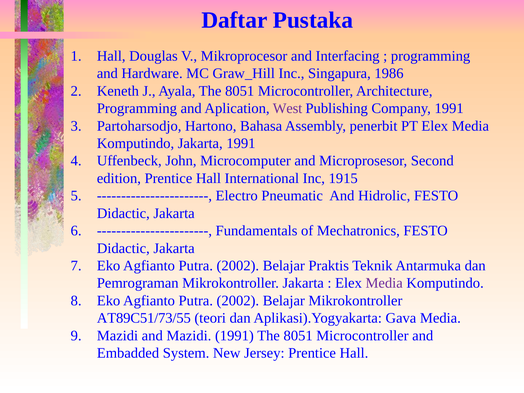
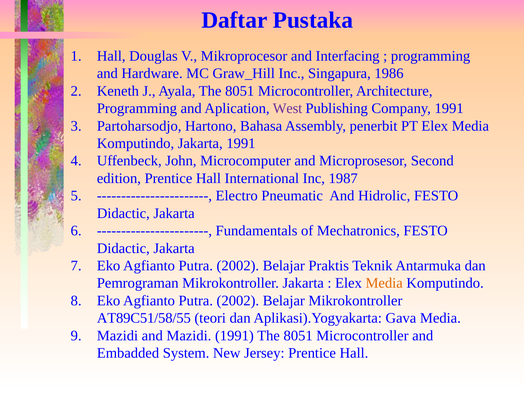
1915: 1915 -> 1987 (343, 178)
Media colour: purple -> orange (384, 283)
AT89C51/73/55: AT89C51/73/55 -> AT89C51/58/55 (144, 318)
